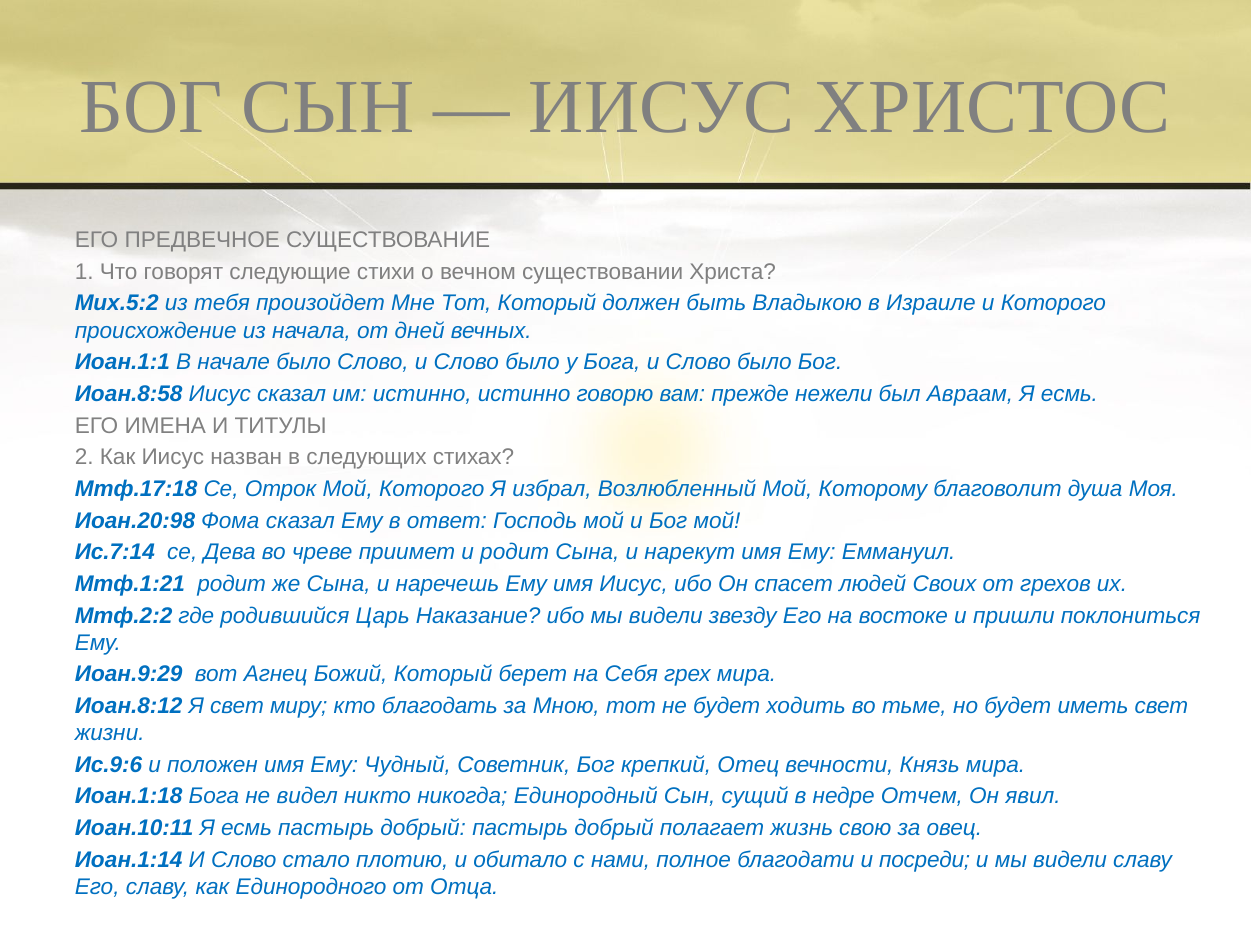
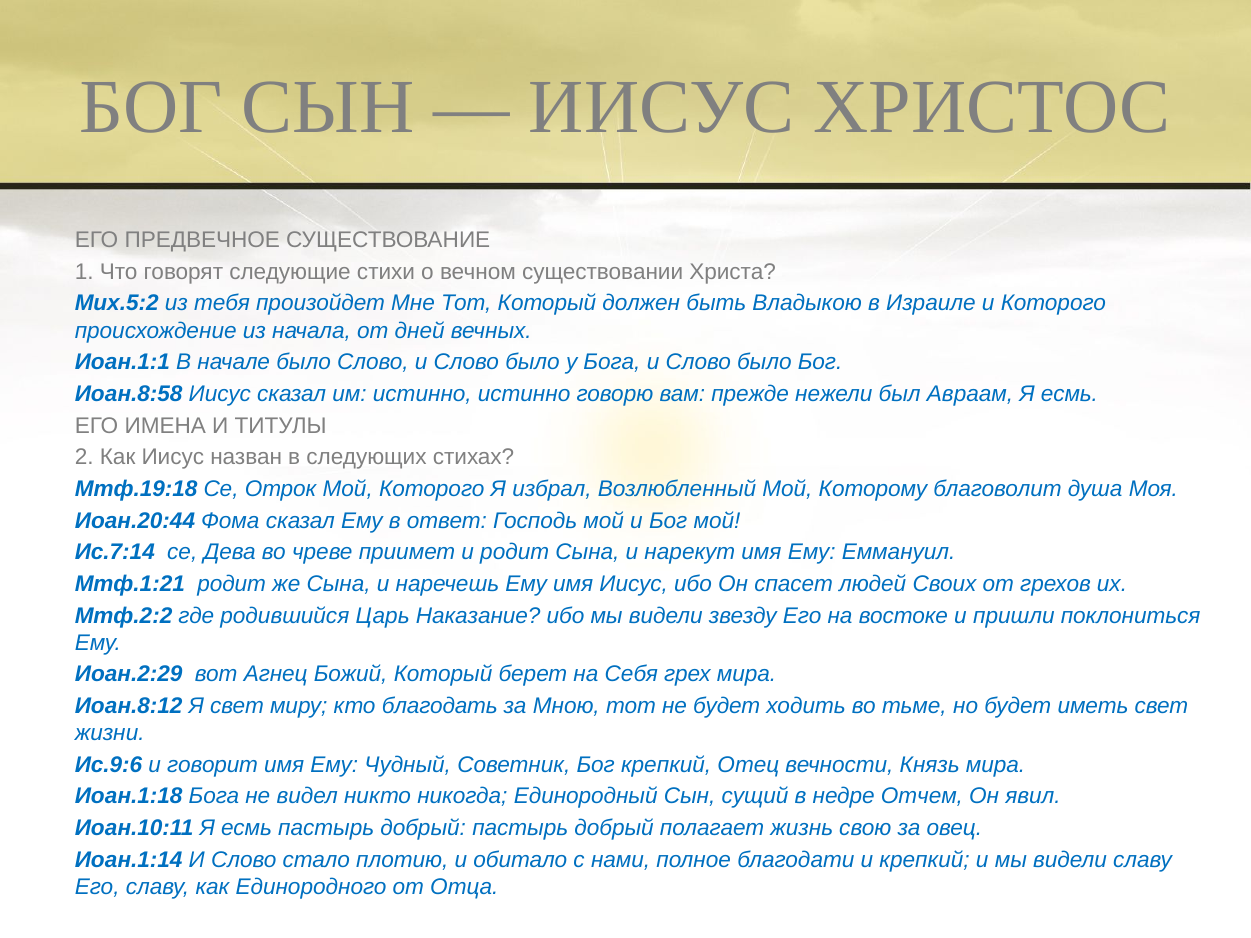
Мтф.17:18: Мтф.17:18 -> Мтф.19:18 (136, 489)
Иоан.20:98: Иоан.20:98 -> Иоан.20:44 (135, 521)
Иоан.9:29: Иоан.9:29 -> Иоан.2:29 (129, 675)
положен: положен -> говорит (213, 765)
и посреди: посреди -> крепкий (925, 860)
